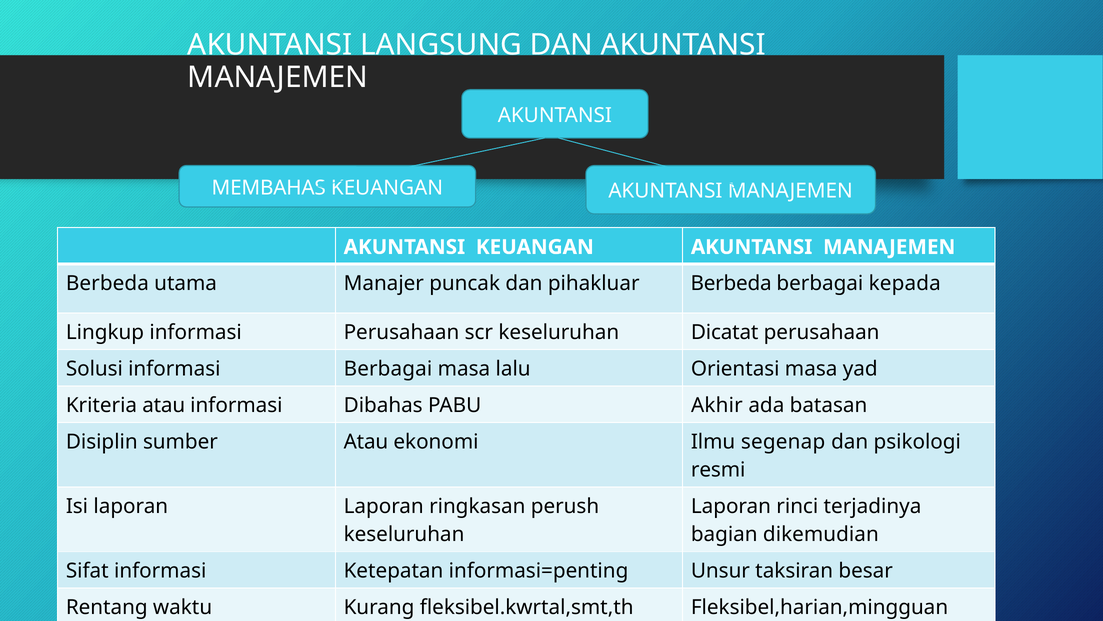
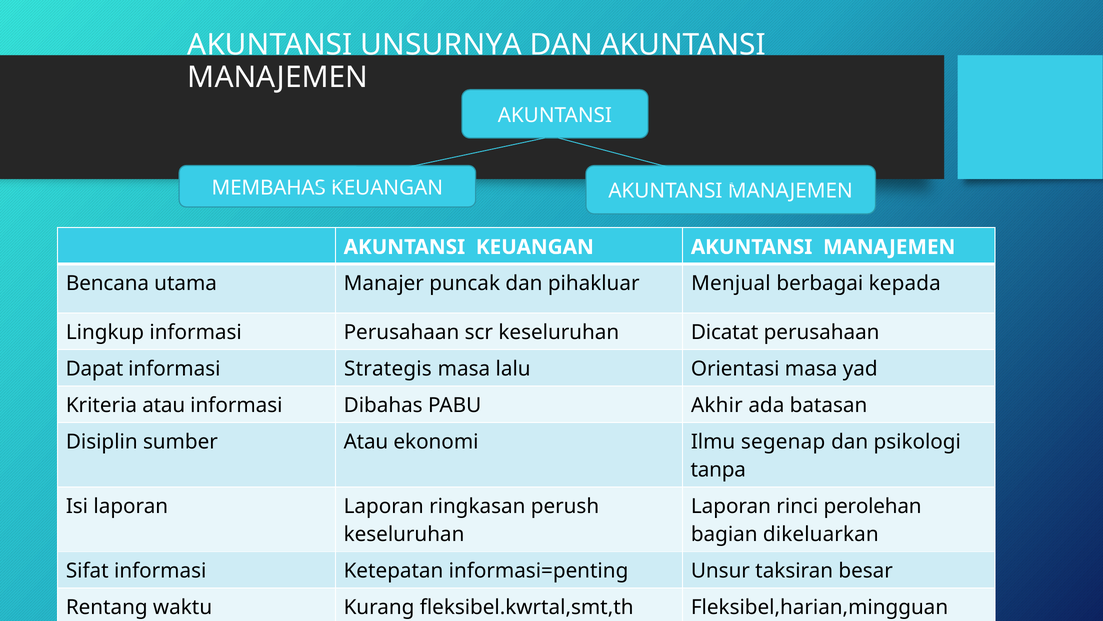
LANGSUNG: LANGSUNG -> UNSURNYA (441, 45)
Berbeda: Berbeda -> Bencana (108, 283)
pihakluar Berbeda: Berbeda -> Menjual (731, 283)
Solusi: Solusi -> Dapat (94, 369)
informasi Berbagai: Berbagai -> Strategis (388, 369)
resmi: resmi -> tanpa (718, 470)
terjadinya: terjadinya -> perolehan (873, 506)
dikemudian: dikemudian -> dikeluarkan (821, 534)
